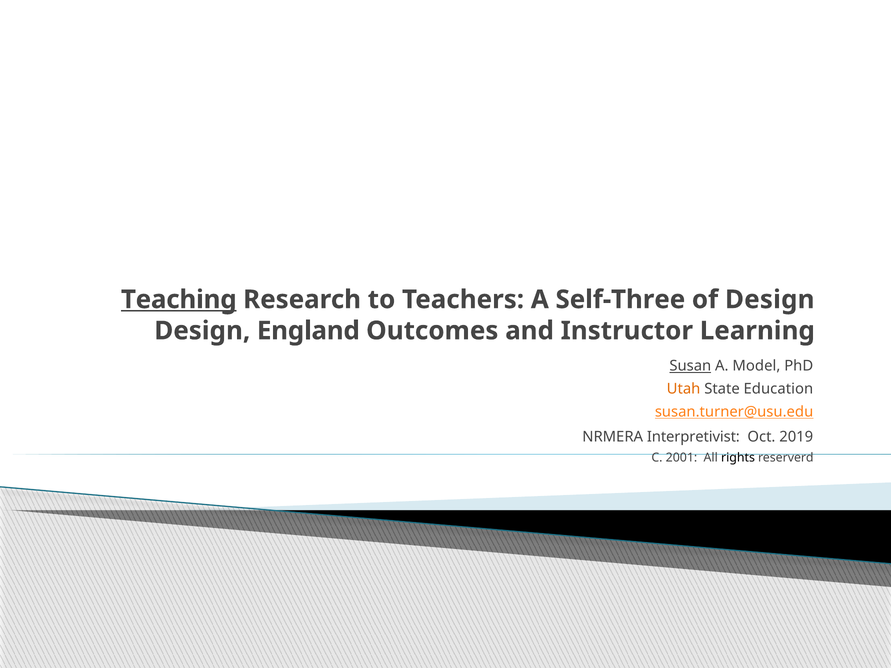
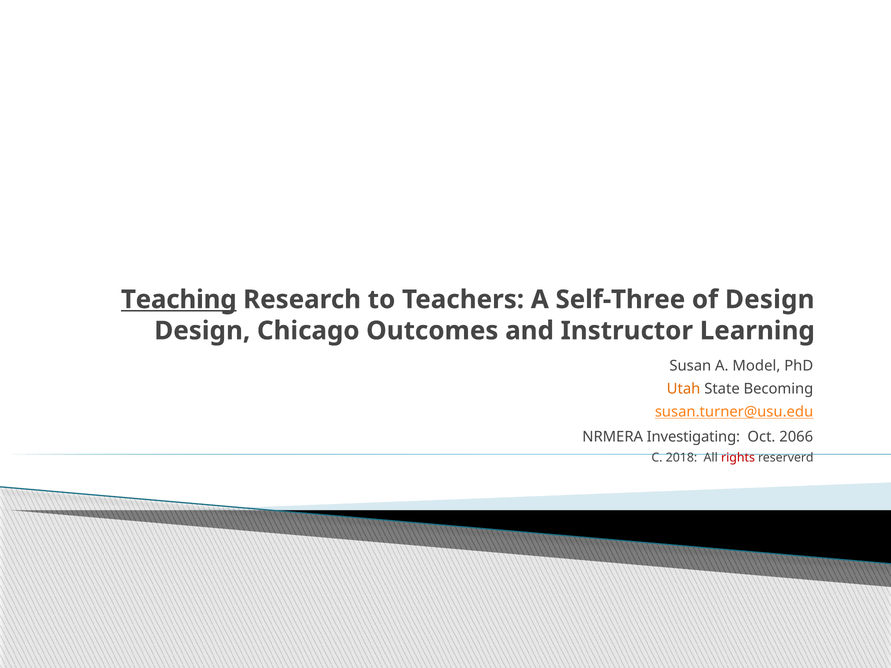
England: England -> Chicago (308, 331)
Susan underline: present -> none (690, 366)
Education: Education -> Becoming (778, 389)
Interpretivist: Interpretivist -> Investigating (693, 437)
2019: 2019 -> 2066 (796, 437)
2001: 2001 -> 2018 (681, 458)
rights colour: black -> red (738, 458)
